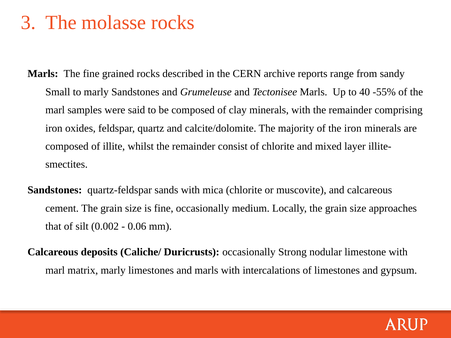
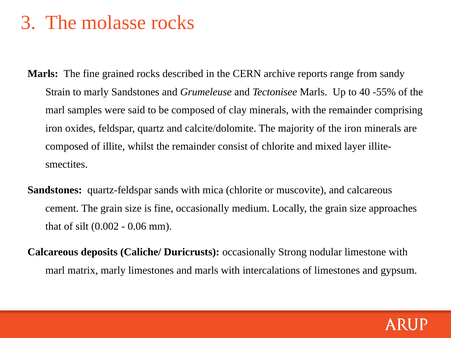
Small: Small -> Strain (58, 92)
